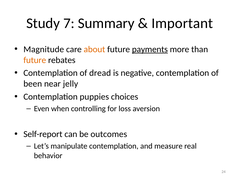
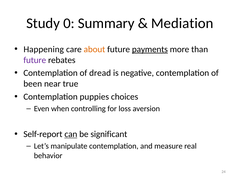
7: 7 -> 0 (69, 23)
Important: Important -> Mediation (182, 23)
Magnitude: Magnitude -> Happening (44, 49)
future colour: orange -> purple (35, 60)
jelly: jelly -> true (71, 84)
can underline: none -> present (71, 134)
outcomes: outcomes -> significant (109, 134)
